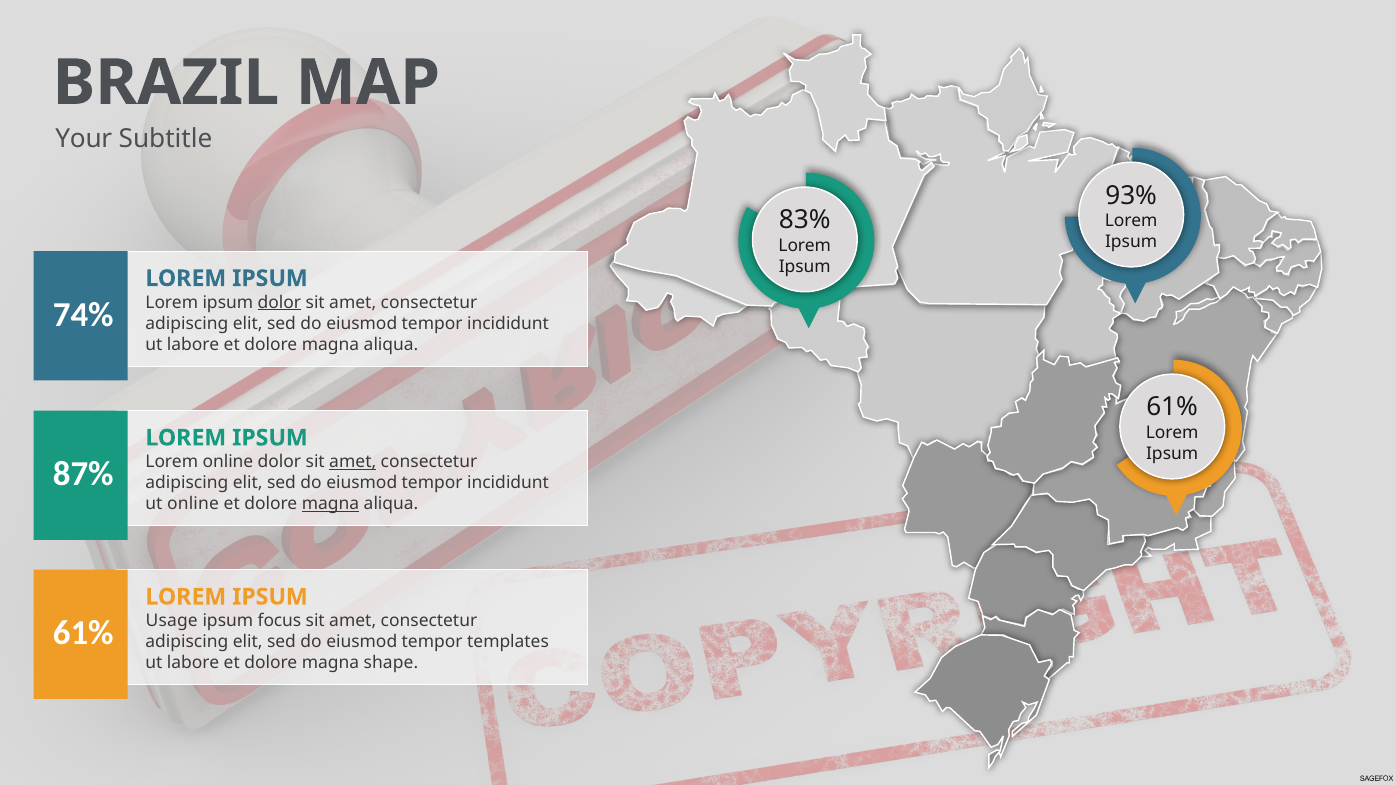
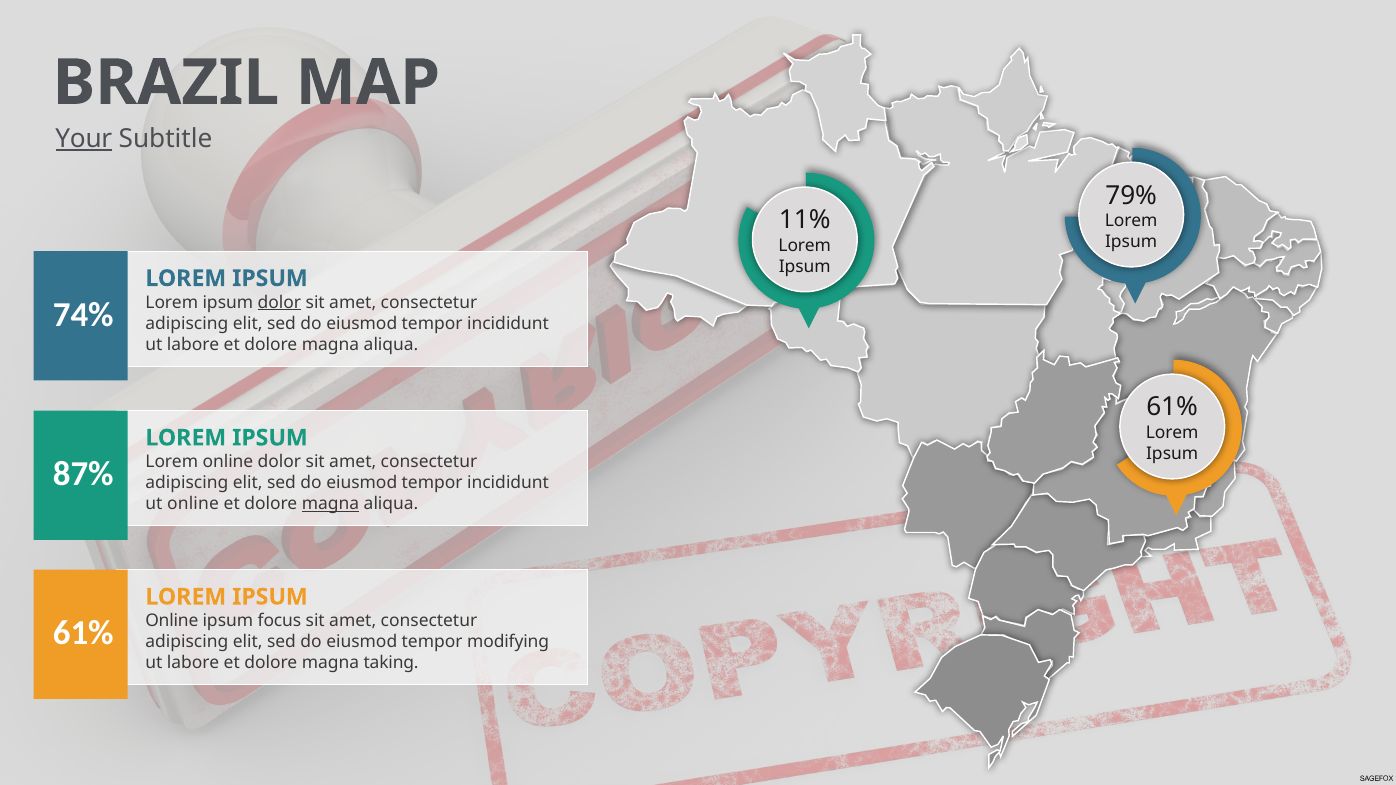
Your underline: none -> present (84, 139)
93%: 93% -> 79% (1131, 195)
83%: 83% -> 11% (805, 220)
amet underline: present -> none (353, 462)
Usage: Usage -> Online (172, 621)
templates: templates -> modifying (508, 642)
shape: shape -> taking (391, 663)
